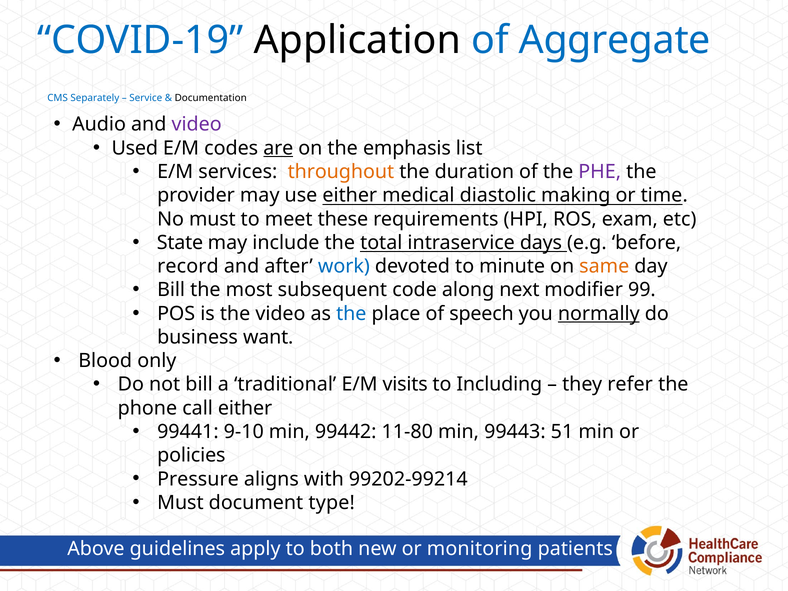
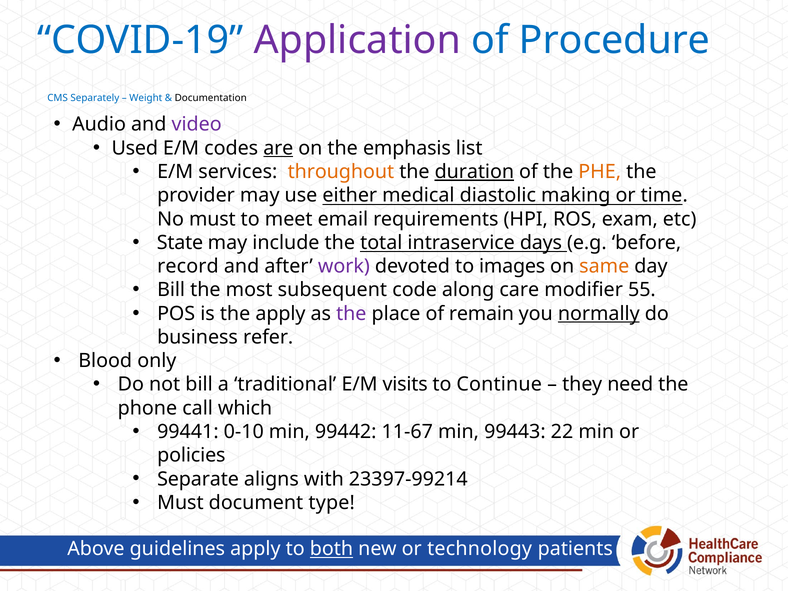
Application colour: black -> purple (357, 40)
Aggregate: Aggregate -> Procedure (615, 40)
Service: Service -> Weight (146, 98)
duration underline: none -> present (474, 172)
PHE colour: purple -> orange (600, 172)
these: these -> email (343, 219)
work colour: blue -> purple (344, 266)
minute: minute -> images (512, 266)
next: next -> care (519, 290)
99: 99 -> 55 (642, 290)
the video: video -> apply (280, 314)
the colour: blue -> purple (351, 314)
speech: speech -> remain (481, 314)
want: want -> refer (268, 337)
Including: Including -> Continue (499, 384)
refer: refer -> need (630, 384)
call either: either -> which (245, 408)
9-10: 9-10 -> 0-10 (244, 432)
11-80: 11-80 -> 11-67 (407, 432)
51: 51 -> 22 (562, 432)
Pressure: Pressure -> Separate (198, 479)
99202-99214: 99202-99214 -> 23397-99214 (408, 479)
both underline: none -> present (331, 549)
monitoring: monitoring -> technology (480, 549)
